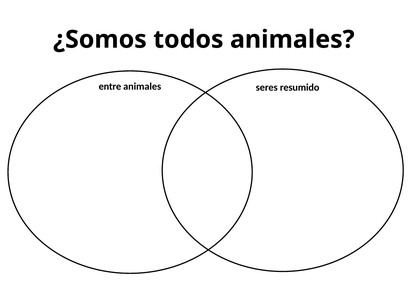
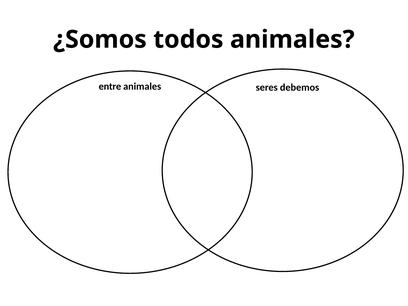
resumido: resumido -> debemos (300, 88)
